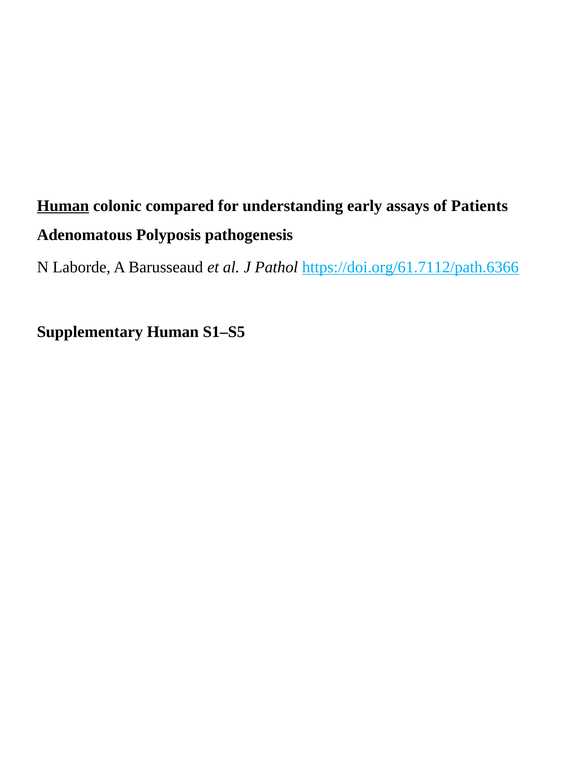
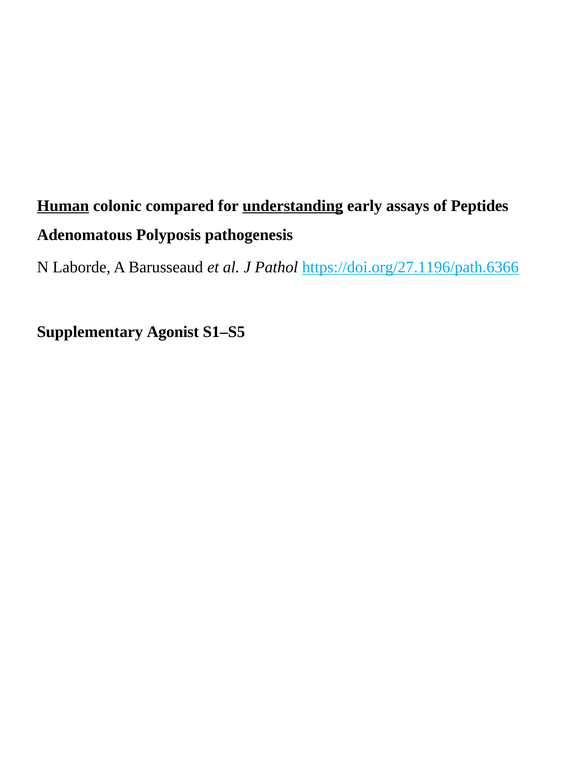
understanding underline: none -> present (293, 206)
Patients: Patients -> Peptides (480, 206)
https://doi.org/61.7112/path.6366: https://doi.org/61.7112/path.6366 -> https://doi.org/27.1196/path.6366 (410, 267)
Supplementary Human: Human -> Agonist (173, 332)
